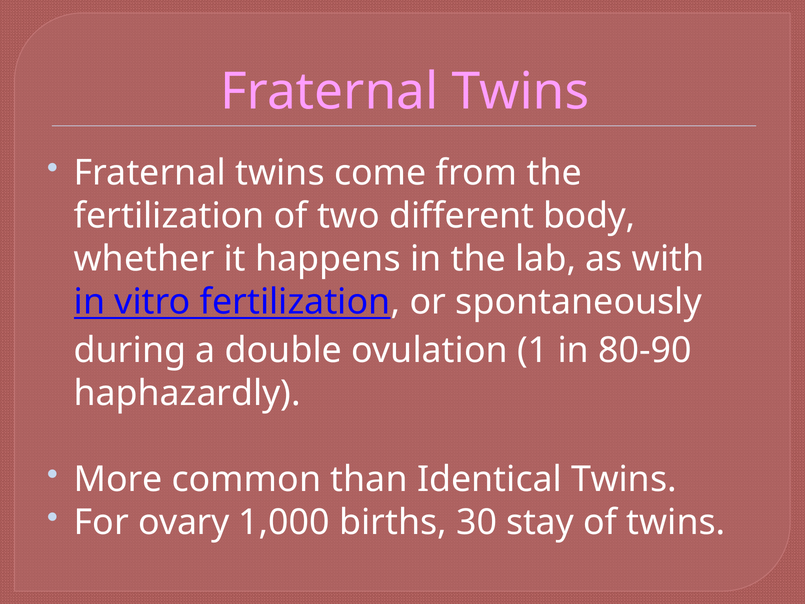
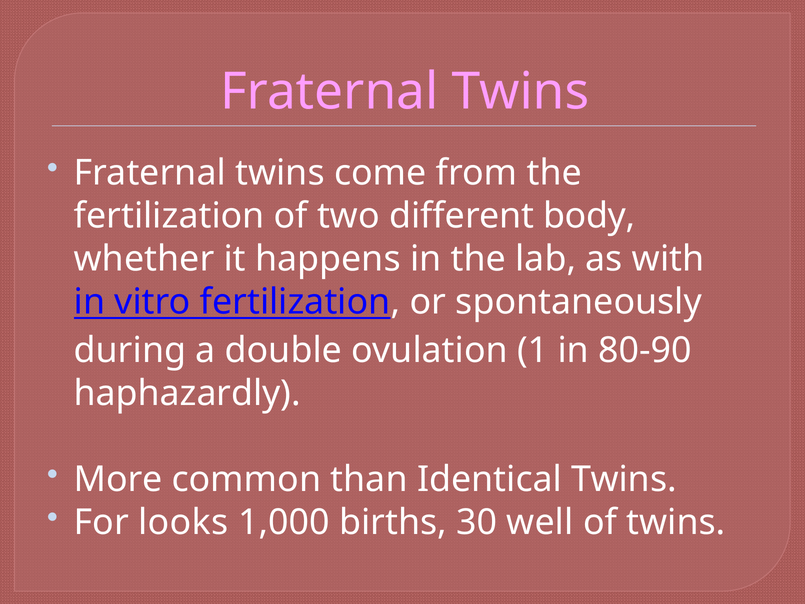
ovary: ovary -> looks (183, 522)
stay: stay -> well (540, 522)
